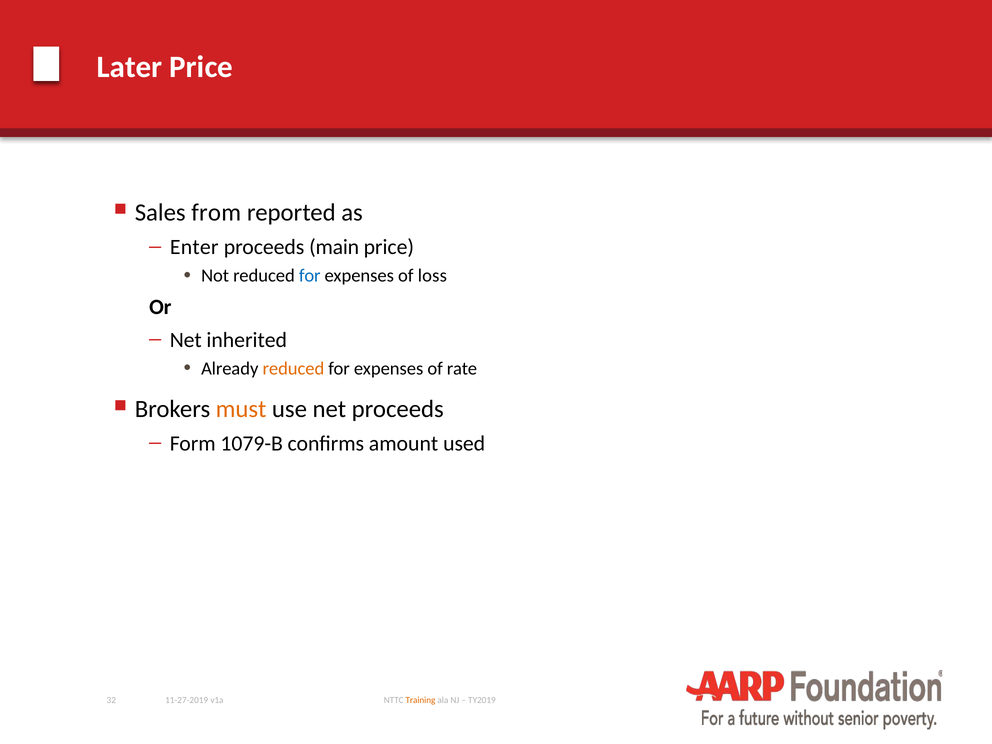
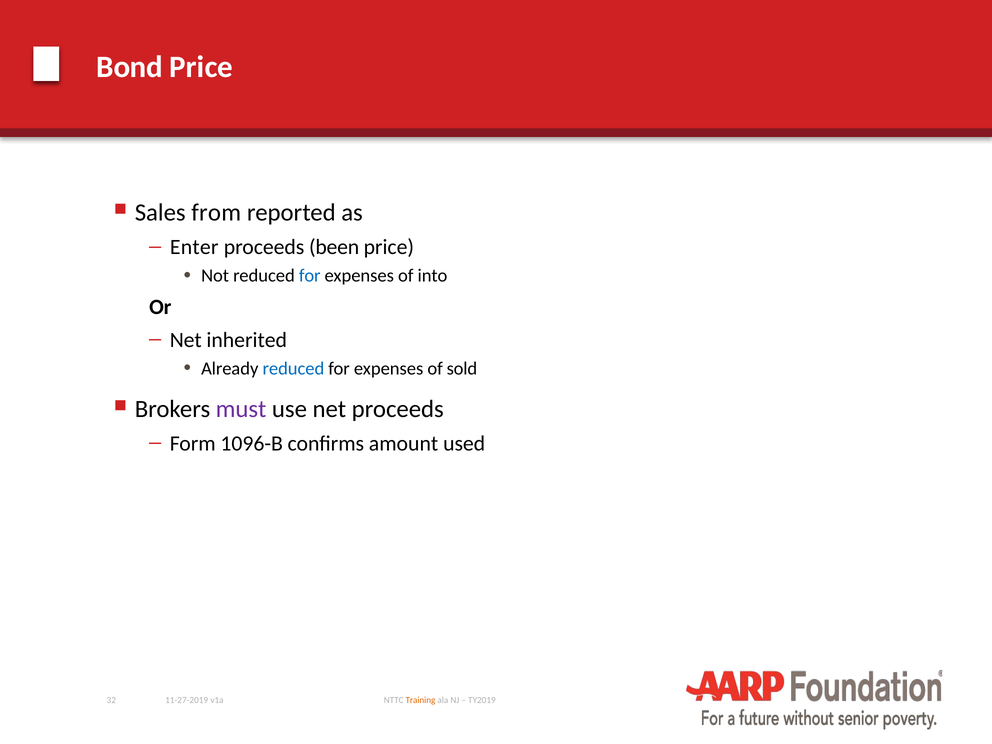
Later: Later -> Bond (130, 67)
main: main -> been (334, 247)
loss: loss -> into (432, 276)
reduced colour: orange -> blue (293, 369)
rate: rate -> sold (462, 369)
must colour: orange -> purple (241, 409)
1079-B: 1079-B -> 1096-B (252, 444)
